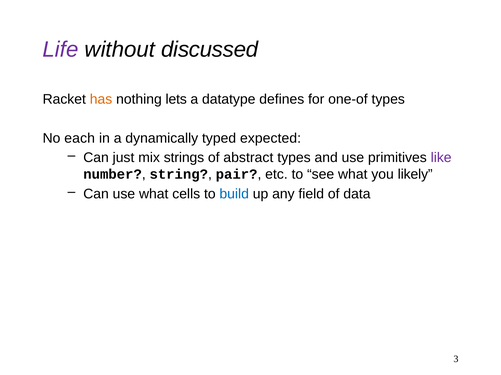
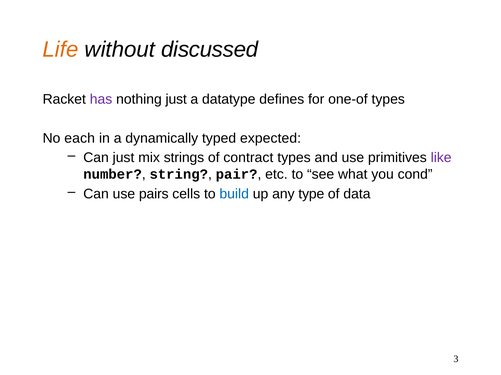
Life colour: purple -> orange (61, 50)
has colour: orange -> purple (101, 100)
nothing lets: lets -> just (176, 100)
abstract: abstract -> contract (248, 158)
likely: likely -> cond (415, 175)
use what: what -> pairs (154, 194)
field: field -> type (311, 194)
